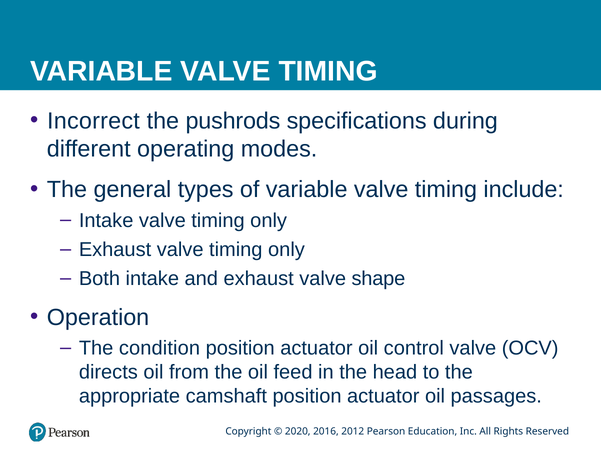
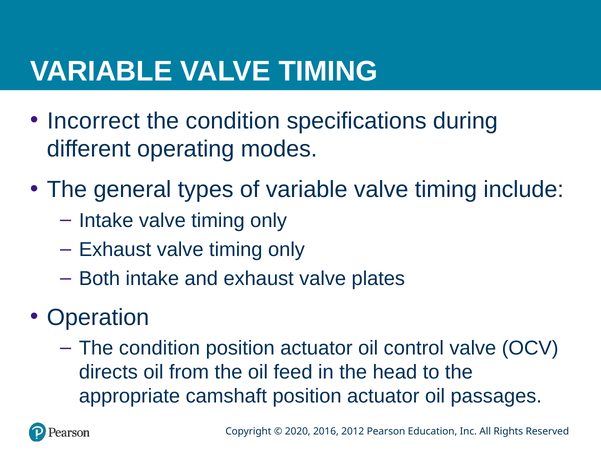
pushrods: pushrods -> condition (233, 121)
shape: shape -> plates (378, 278)
